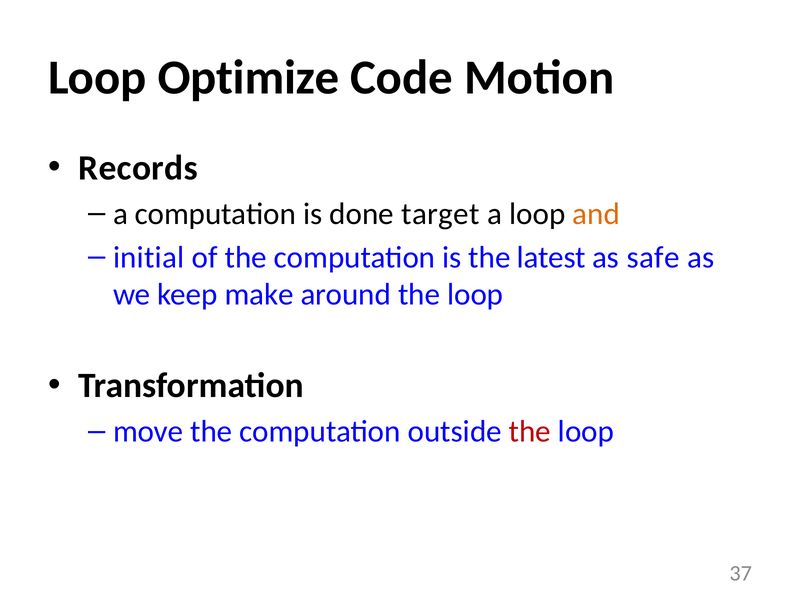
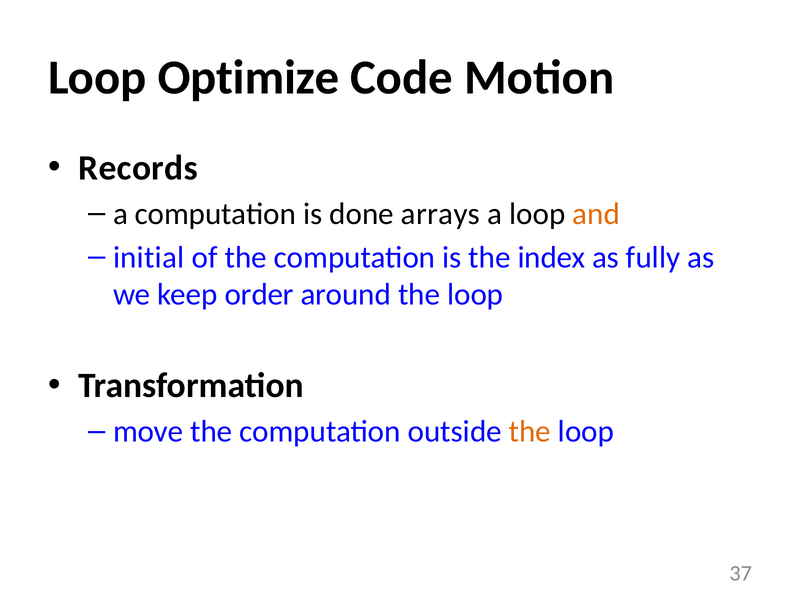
target: target -> arrays (440, 214)
latest: latest -> index (551, 257)
safe: safe -> fully (653, 257)
make: make -> order (259, 295)
the colour: red -> orange (530, 432)
